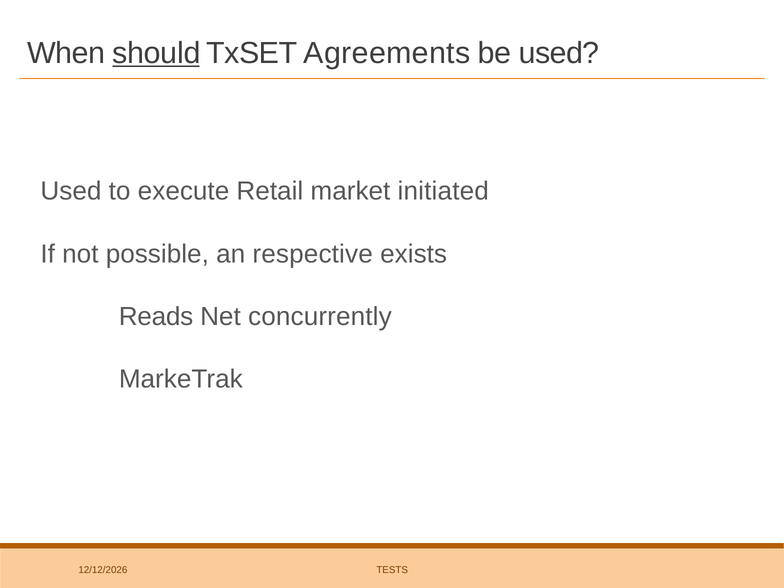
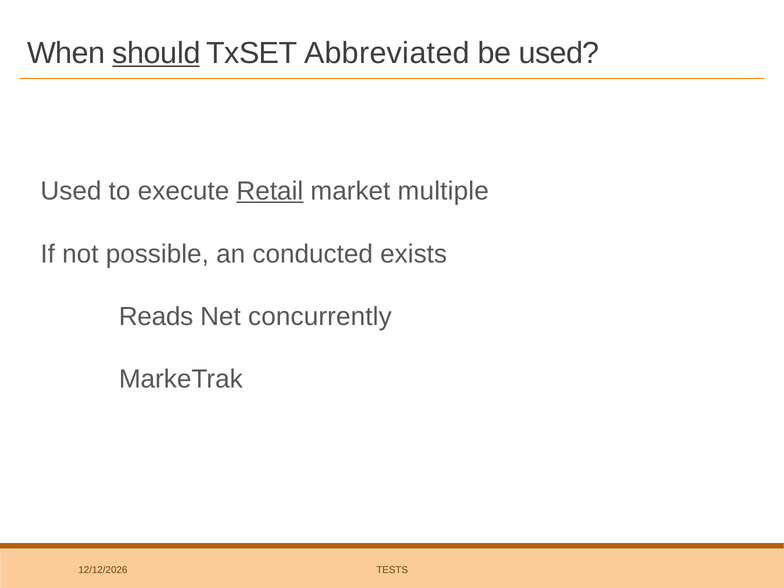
Agreements: Agreements -> Abbreviated (387, 53)
Retail underline: none -> present (270, 191)
initiated: initiated -> multiple (443, 191)
respective: respective -> conducted (313, 254)
